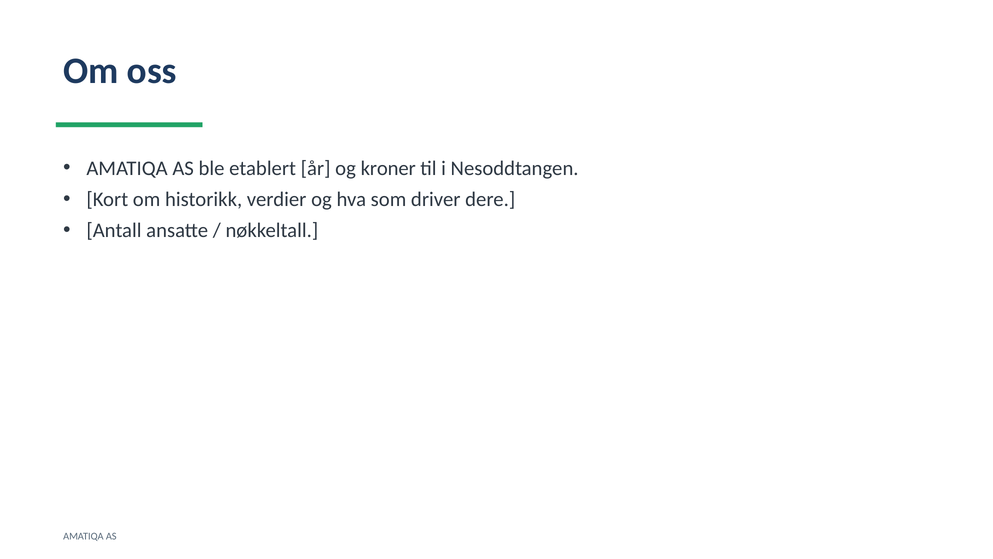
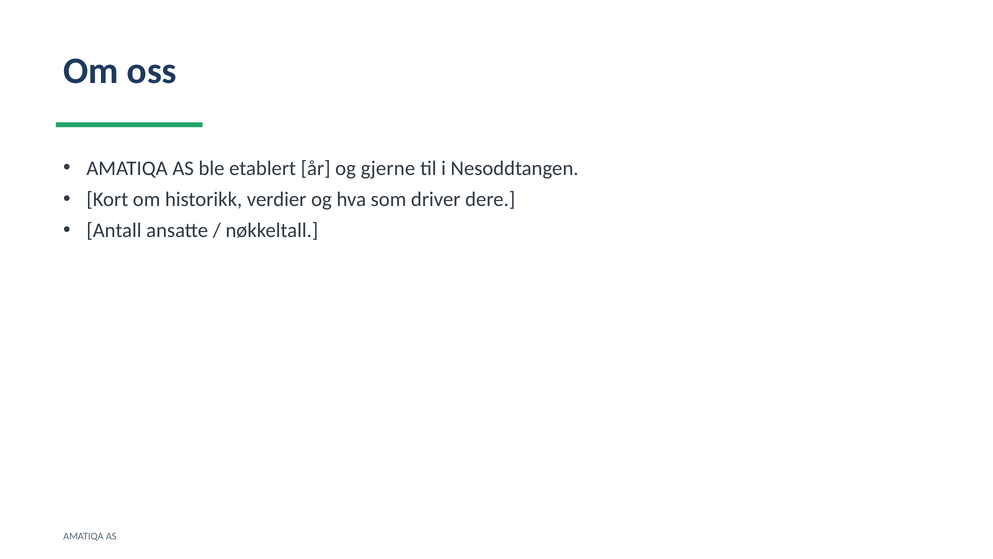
kroner: kroner -> gjerne (388, 168)
